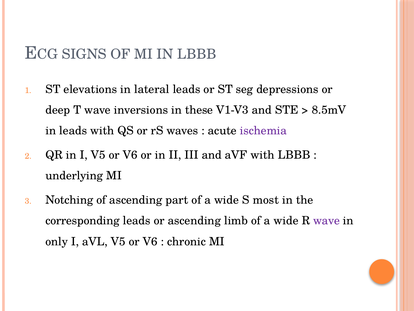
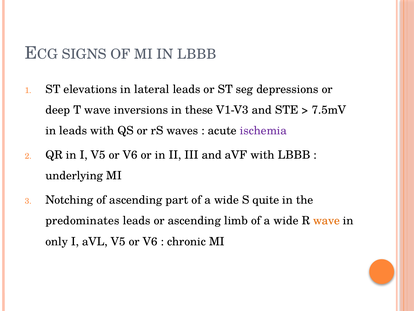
8.5mV: 8.5mV -> 7.5mV (329, 110)
most: most -> quite (266, 200)
corresponding: corresponding -> predominates (82, 220)
wave colour: purple -> orange (326, 220)
